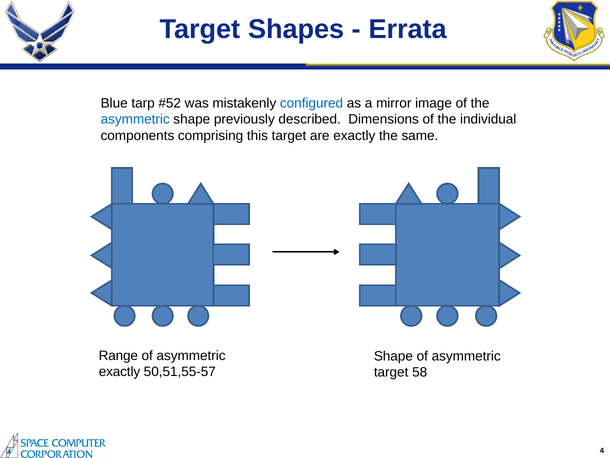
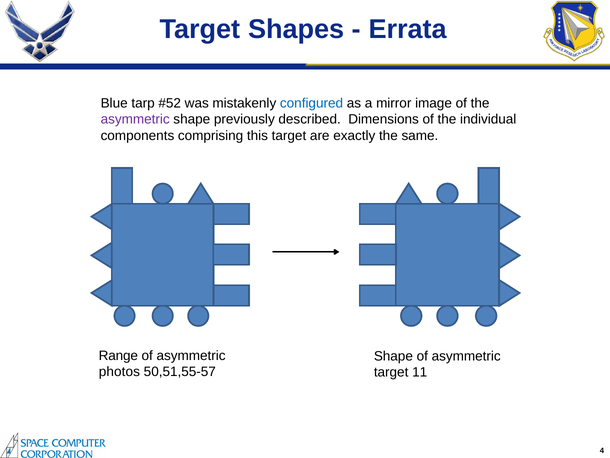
asymmetric colour: blue -> purple (135, 119)
exactly: exactly -> photos (119, 371)
58: 58 -> 11 (420, 372)
